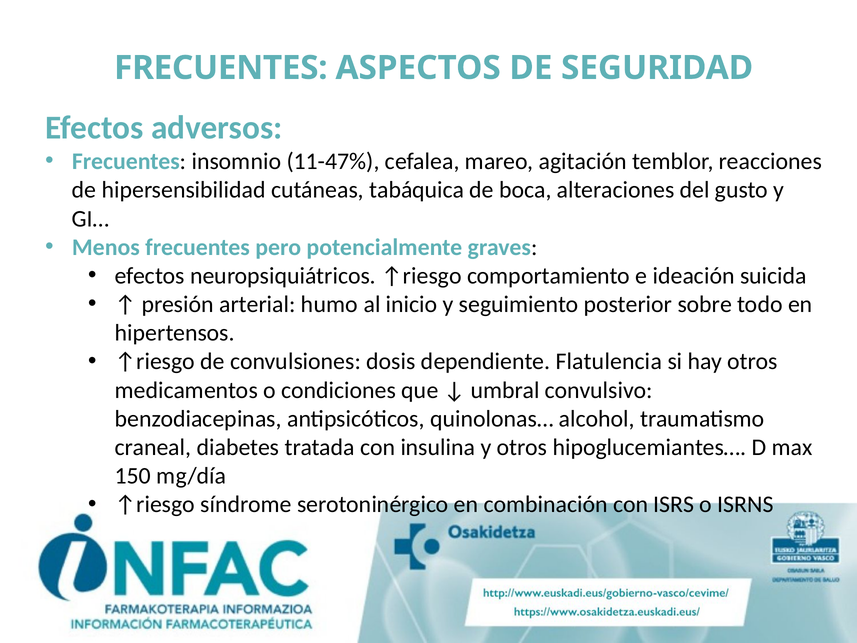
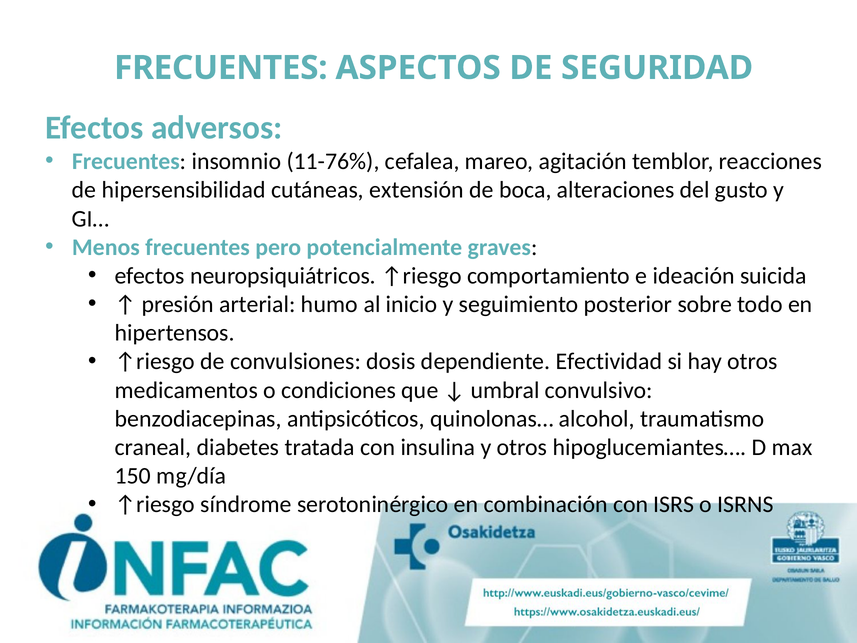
11-47%: 11-47% -> 11-76% (333, 161)
tabáquica: tabáquica -> extensión (417, 190)
Flatulencia: Flatulencia -> Efectividad (609, 361)
